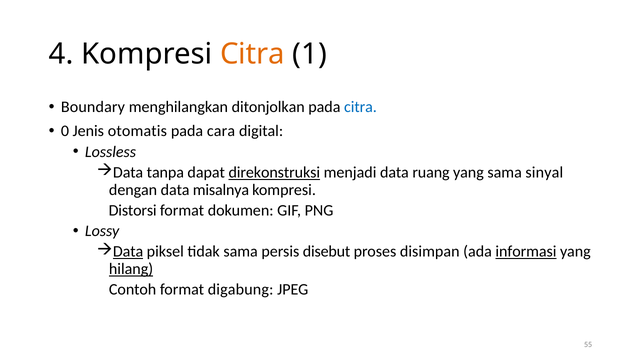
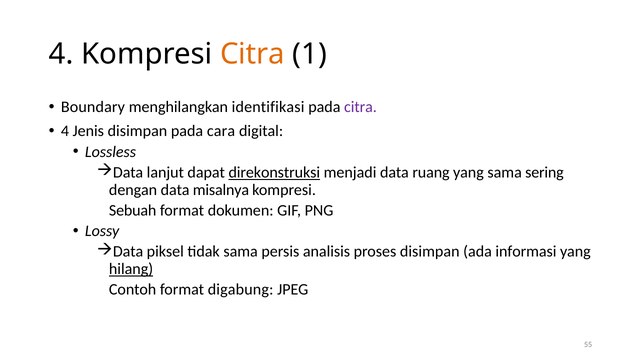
ditonjolkan: ditonjolkan -> identifikasi (268, 107)
citra colour: blue -> purple (360, 107)
0: 0 -> 4 (65, 131)
Jenis otomatis: otomatis -> disimpan (137, 131)
tanpa: tanpa -> lanjut (165, 172)
sinyal: sinyal -> sering (544, 172)
Distorsi: Distorsi -> Sebuah (133, 210)
Data underline: present -> none (128, 251)
disebut: disebut -> analisis (326, 251)
informasi underline: present -> none (526, 251)
